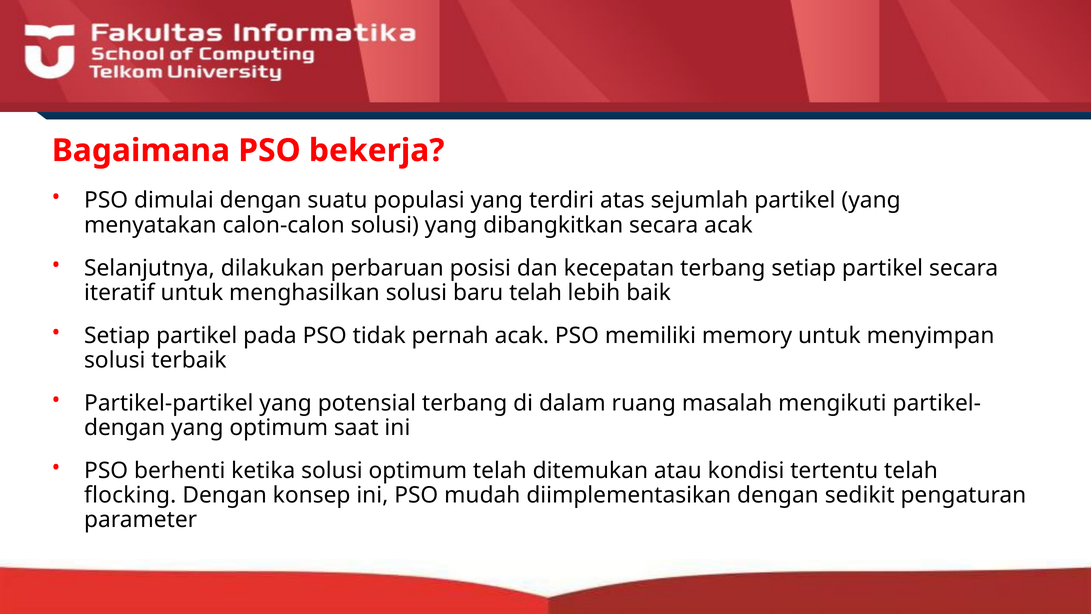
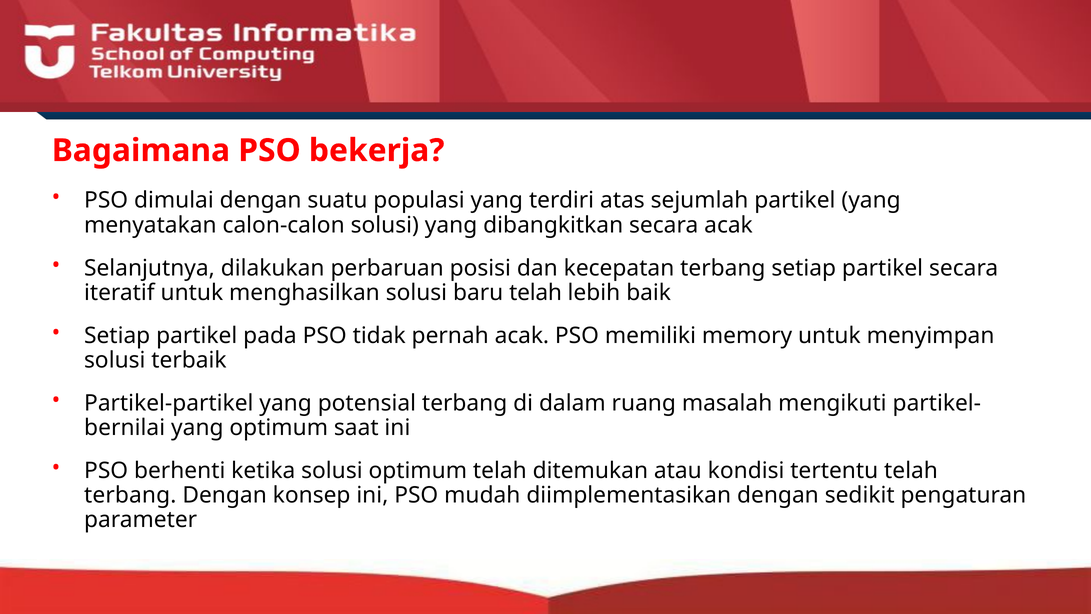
dengan: dengan -> bernilai (125, 427)
flocking: flocking -> terbang (130, 495)
